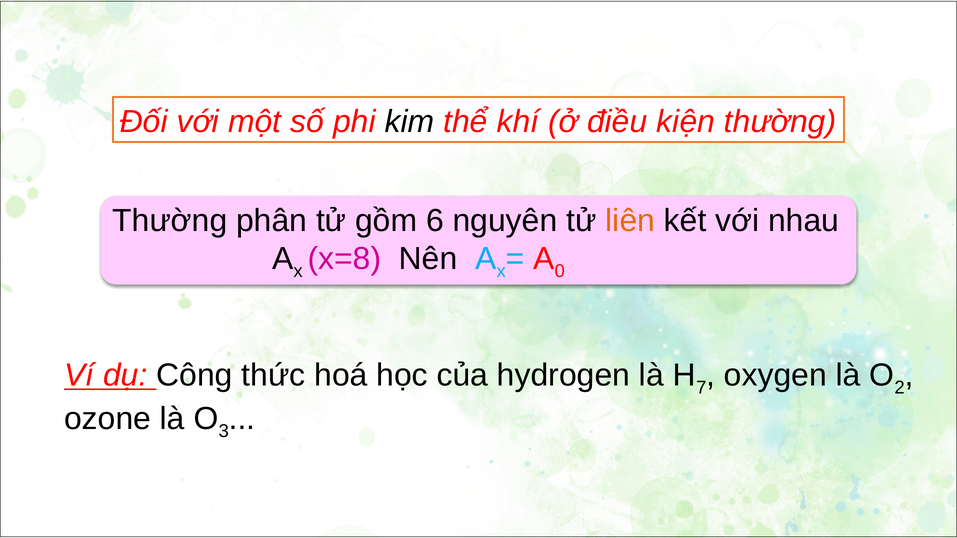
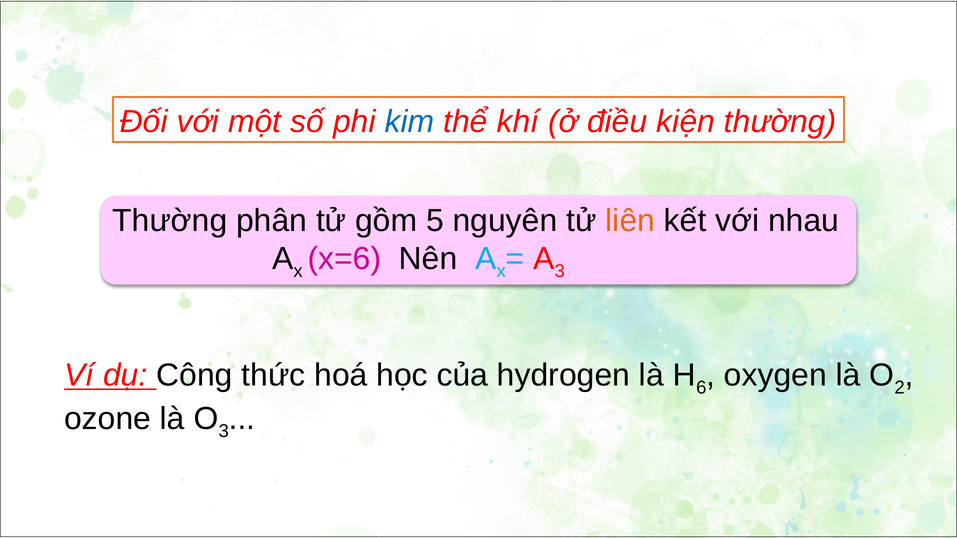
kim colour: black -> blue (409, 122)
6: 6 -> 5 (435, 221)
x=8: x=8 -> x=6 (344, 259)
0: 0 -> 3 (560, 271)
7: 7 -> 6 (701, 388)
